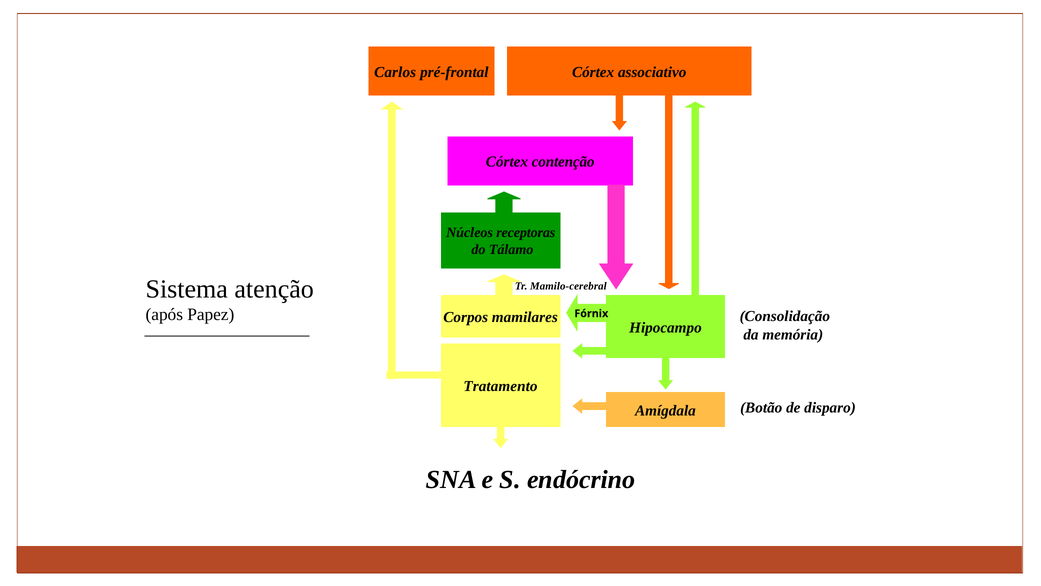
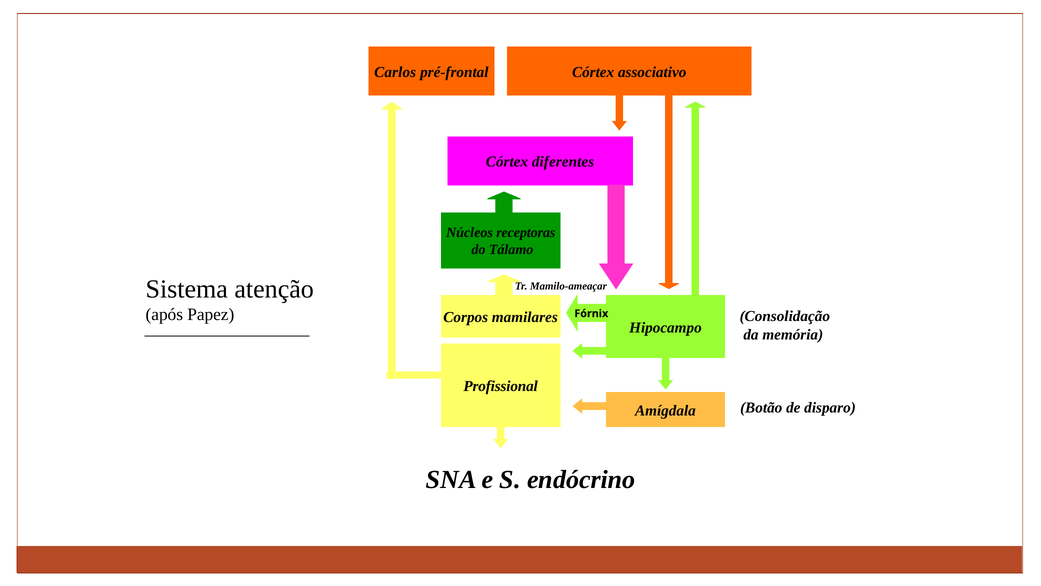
contenção: contenção -> diferentes (563, 162)
Mamilo-cerebral: Mamilo-cerebral -> Mamilo-ameaçar (568, 286)
Tratamento: Tratamento -> Profissional (501, 386)
